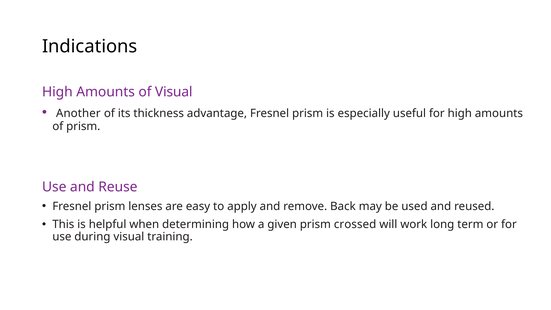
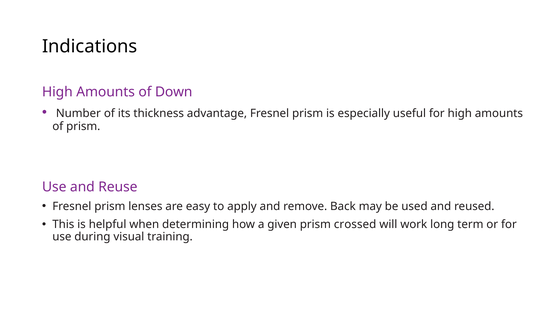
of Visual: Visual -> Down (174, 92)
Another: Another -> Number (78, 113)
